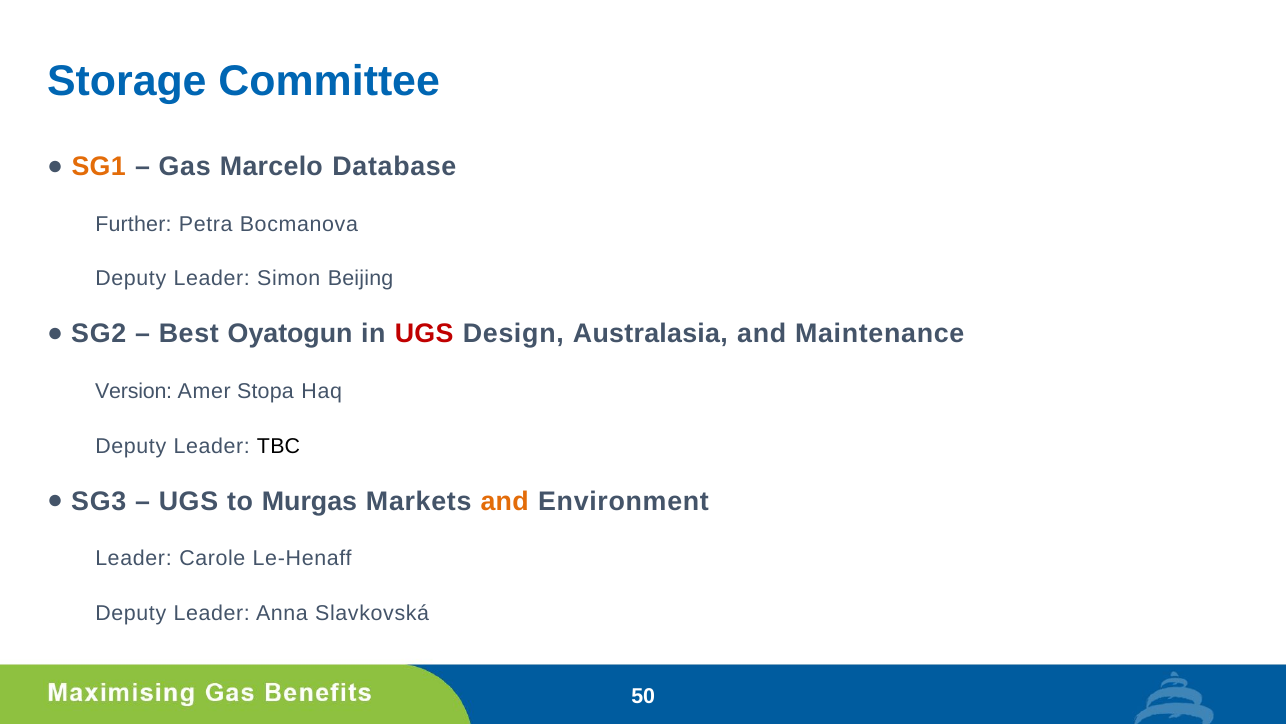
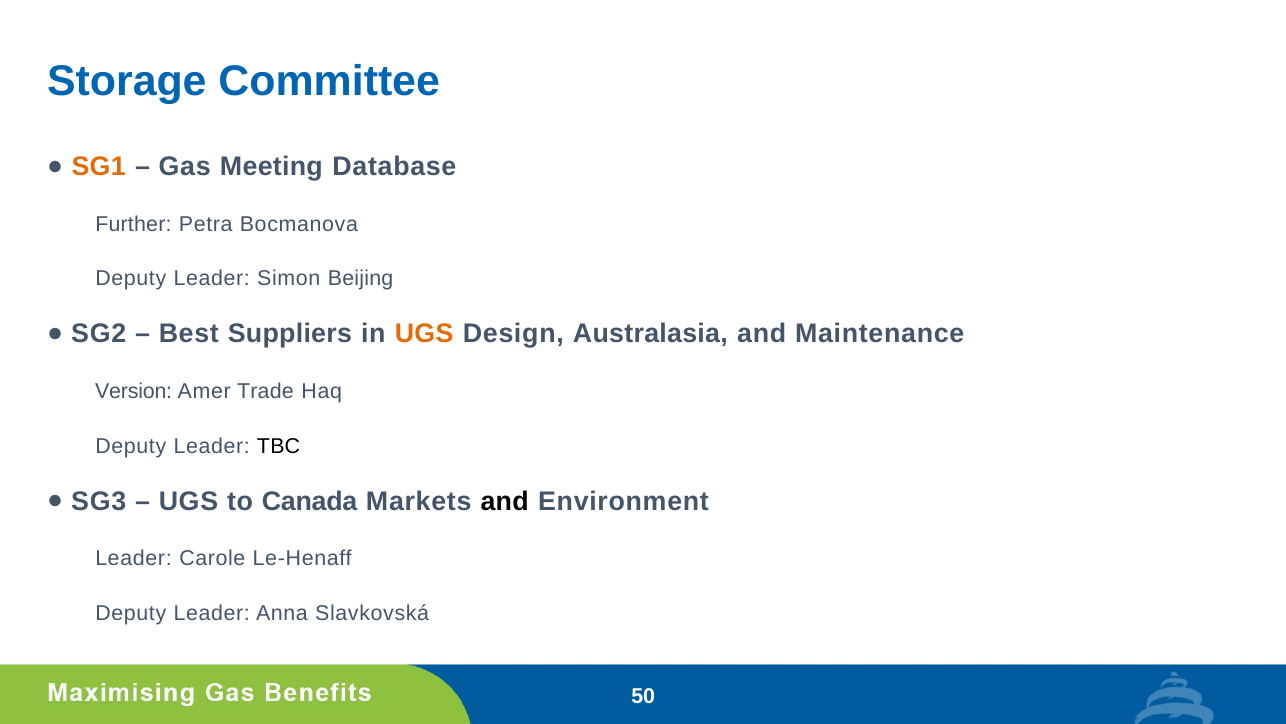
Marcelo: Marcelo -> Meeting (271, 167)
Oyatogun: Oyatogun -> Suppliers (290, 334)
UGS colour: red -> orange (424, 334)
Stopa: Stopa -> Trade (265, 391)
Murgas: Murgas -> Canada (310, 501)
and colour: orange -> black (505, 501)
